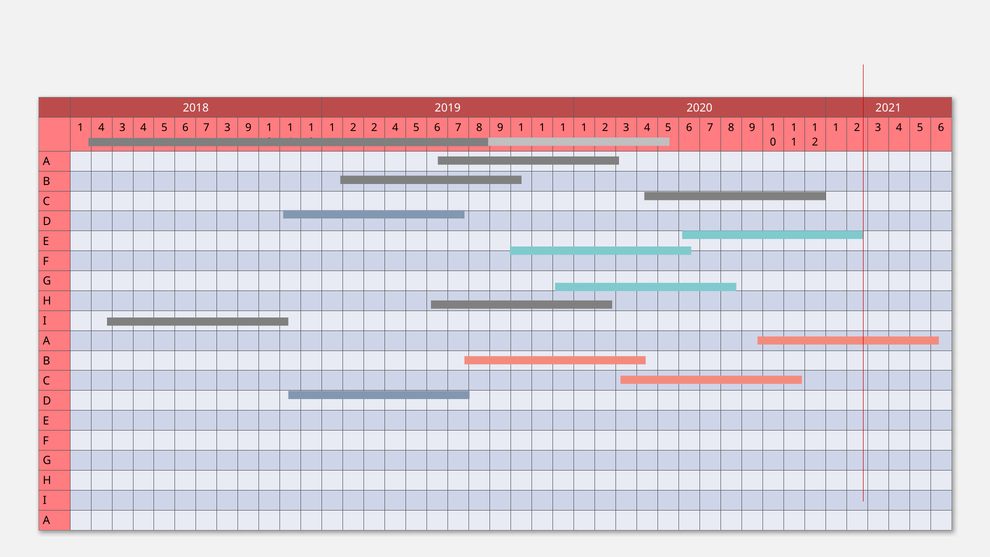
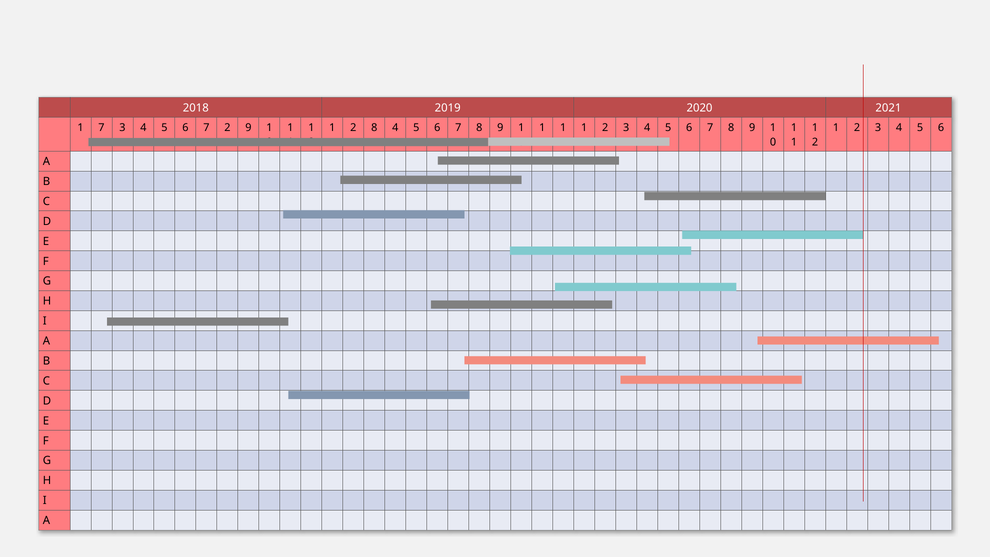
1 4: 4 -> 7 (101, 127)
7 3: 3 -> 2 (227, 127)
2 2: 2 -> 8 (374, 127)
